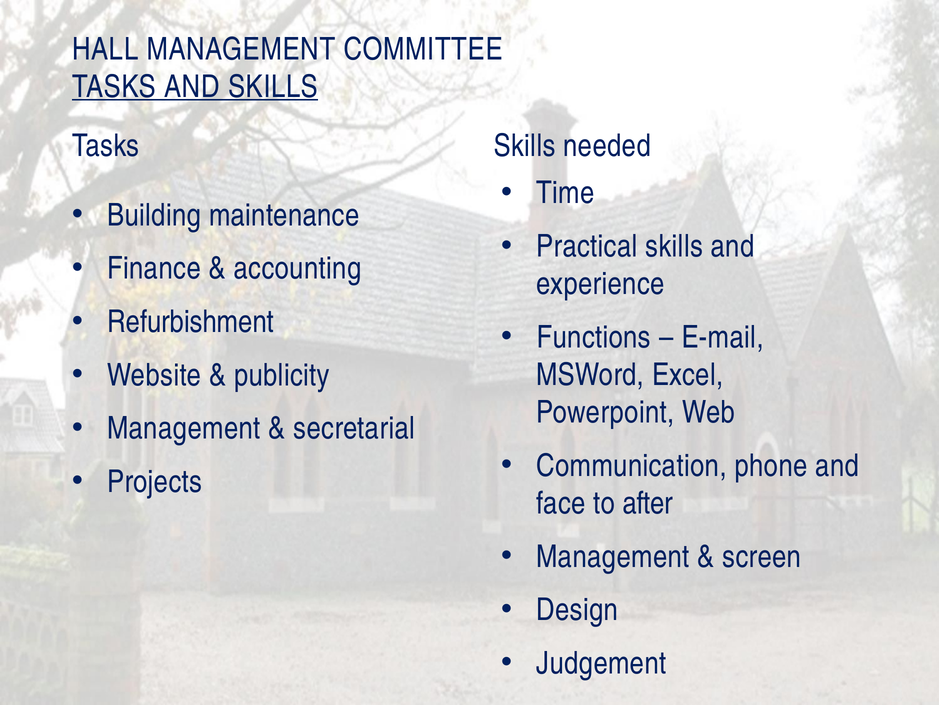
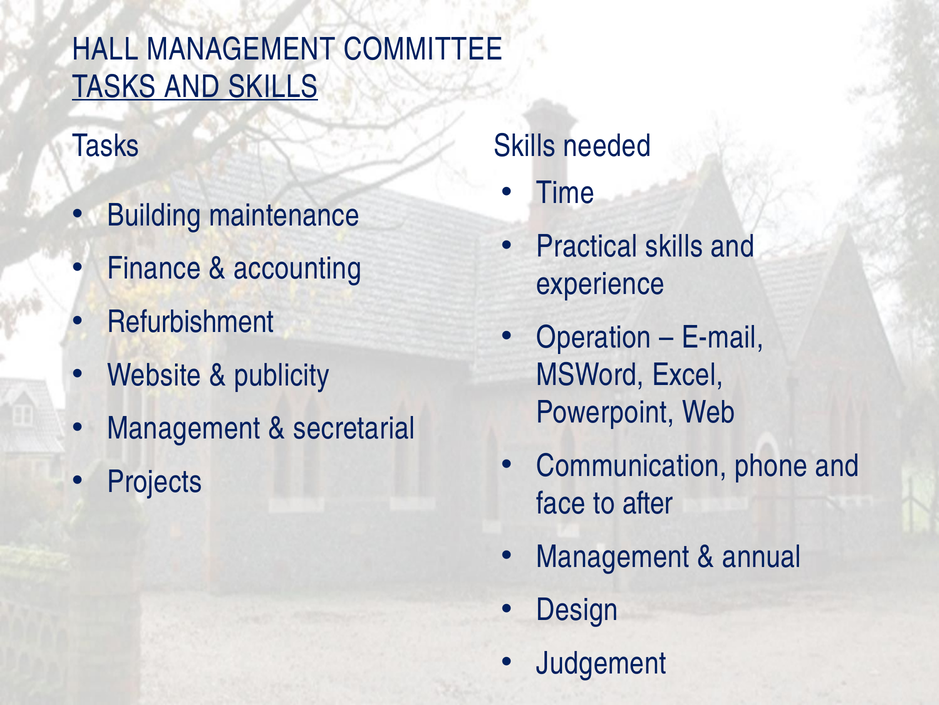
Functions: Functions -> Operation (594, 337)
screen: screen -> annual (762, 556)
